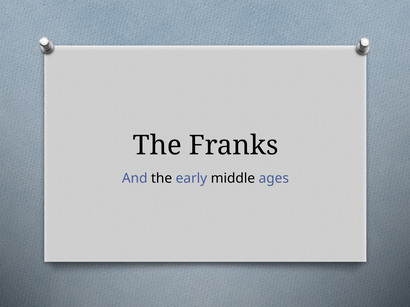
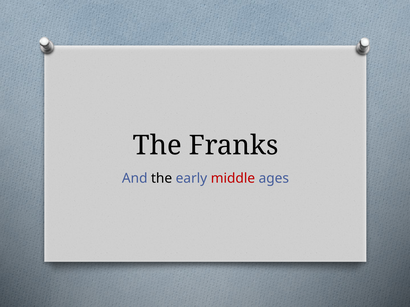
middle colour: black -> red (233, 179)
